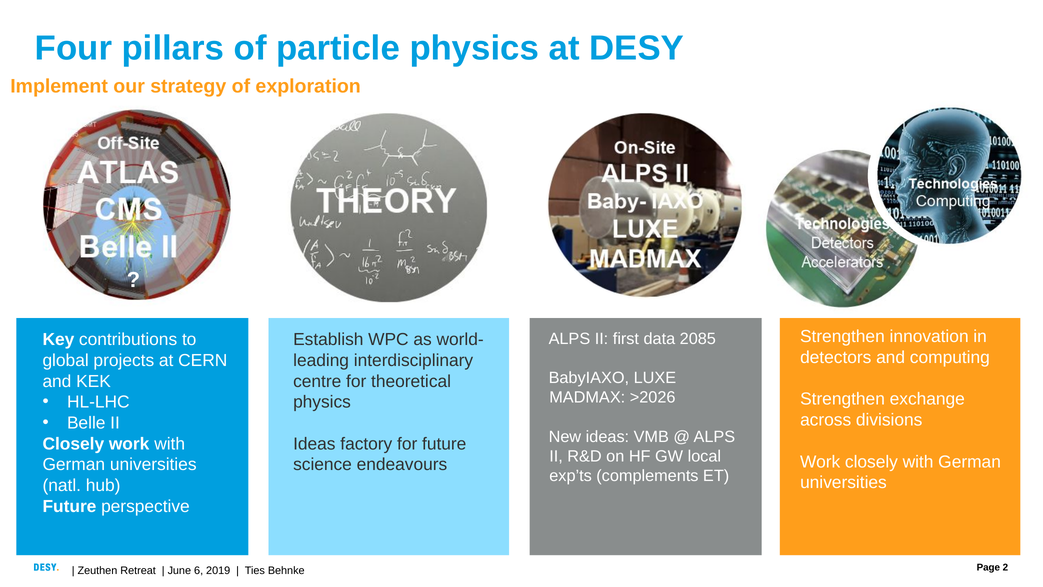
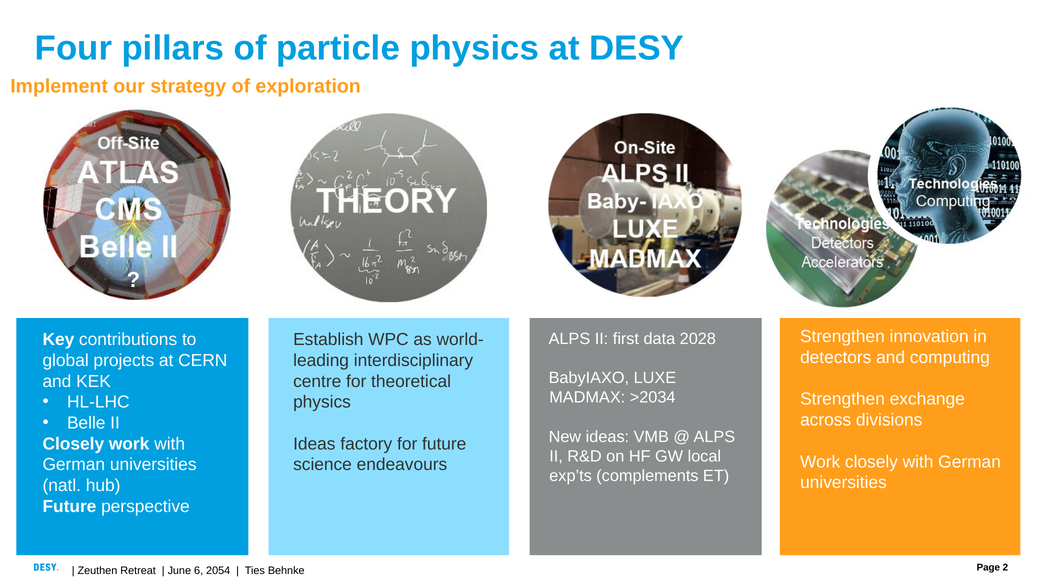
2085: 2085 -> 2028 (698, 339)
>2026: >2026 -> >2034 (653, 397)
2019: 2019 -> 2054 (218, 570)
